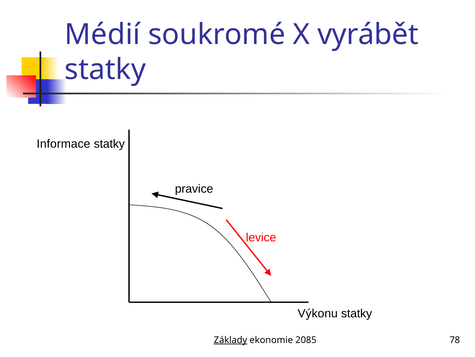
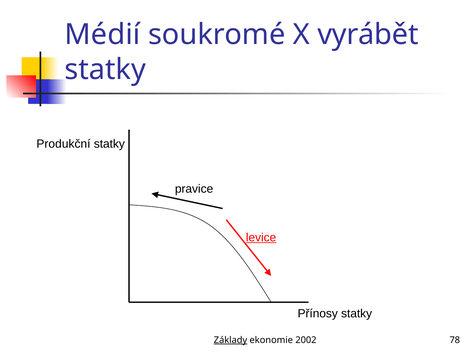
Informace: Informace -> Produkční (63, 144)
levice underline: none -> present (261, 237)
Výkonu: Výkonu -> Přínosy (318, 313)
2085: 2085 -> 2002 (306, 339)
